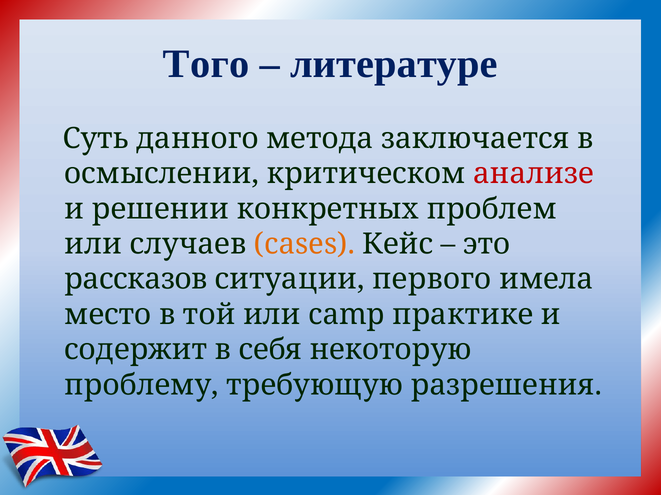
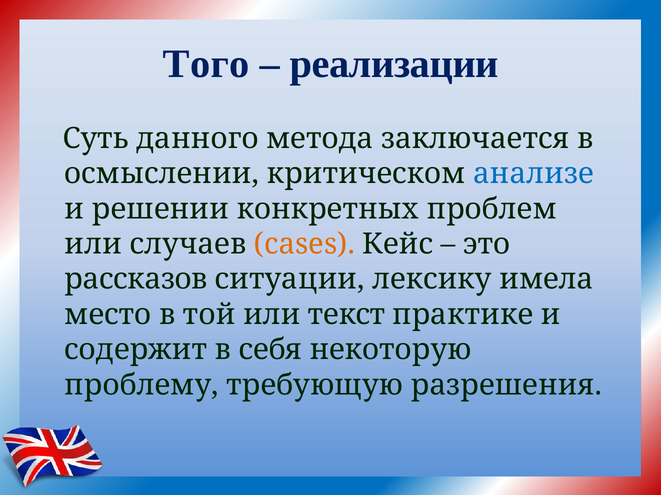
литературе: литературе -> реализации (394, 64)
анализе colour: red -> blue (534, 174)
первого: первого -> лексику (432, 280)
camp: camp -> текст (347, 315)
